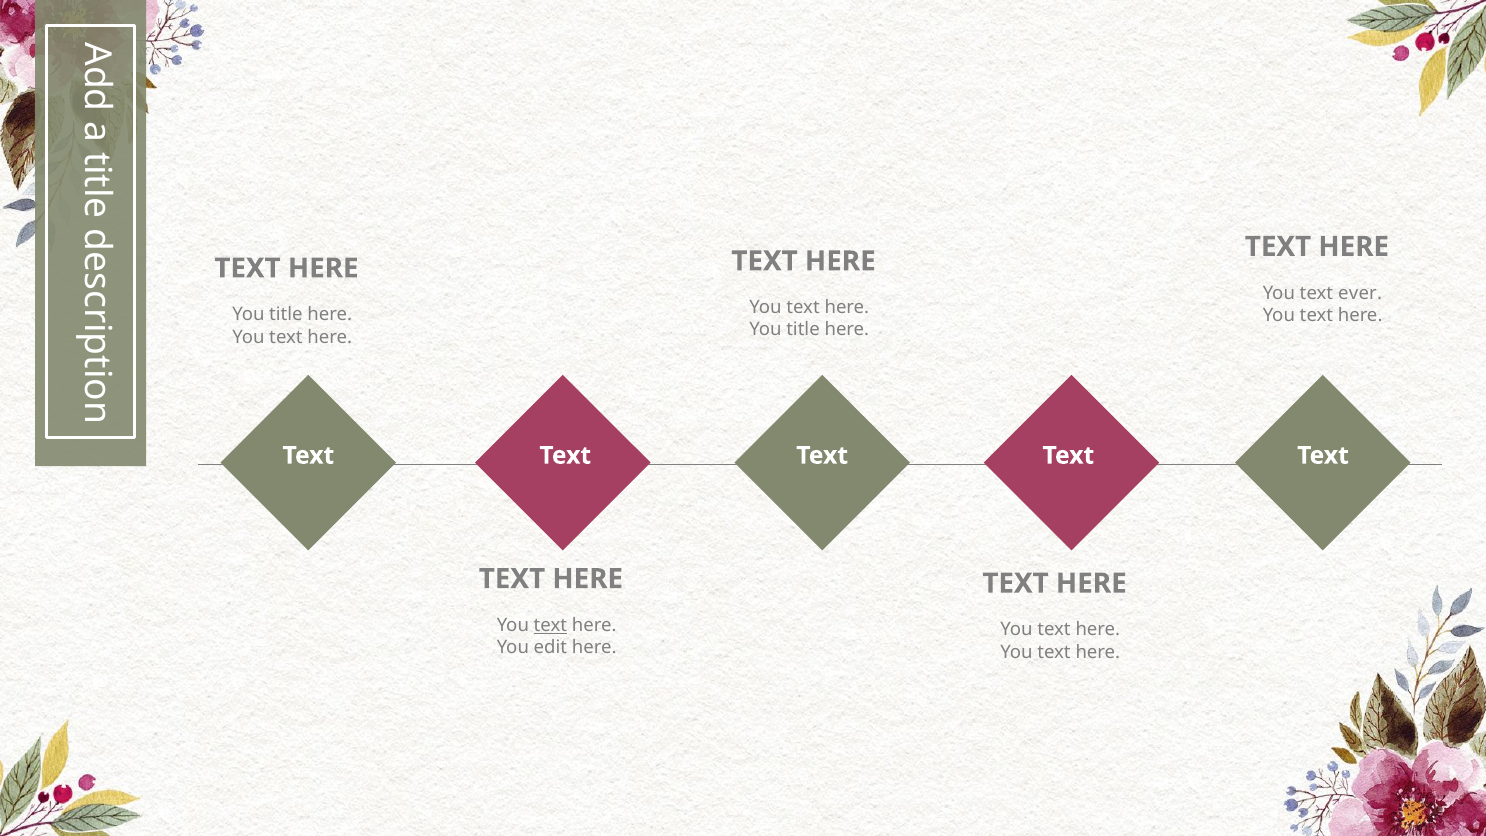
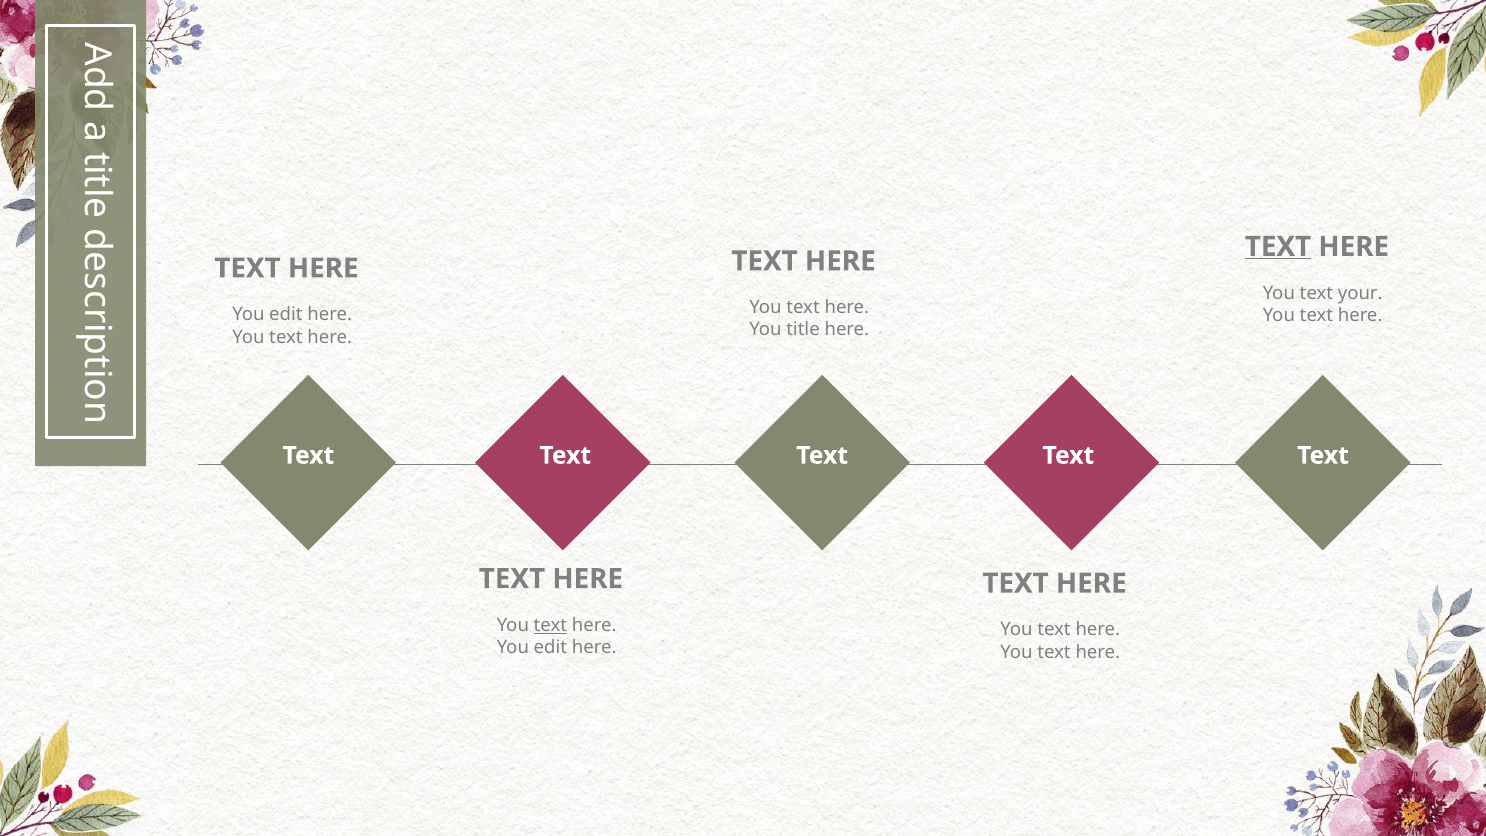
TEXT underline: none -> present (1278, 247)
ever: ever -> your (1360, 293)
title: title -> edit (286, 315)
